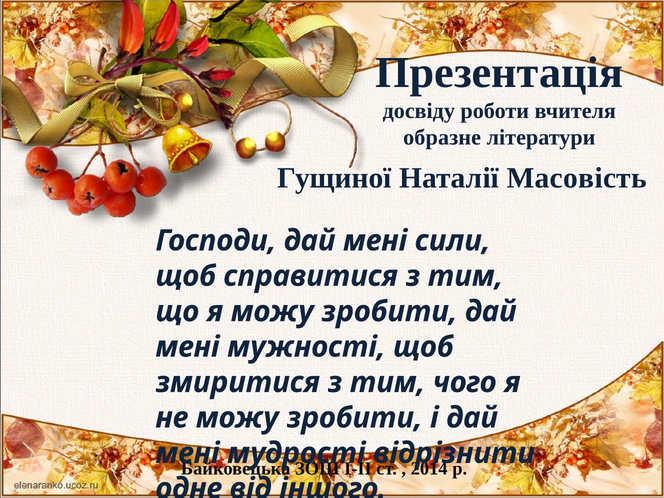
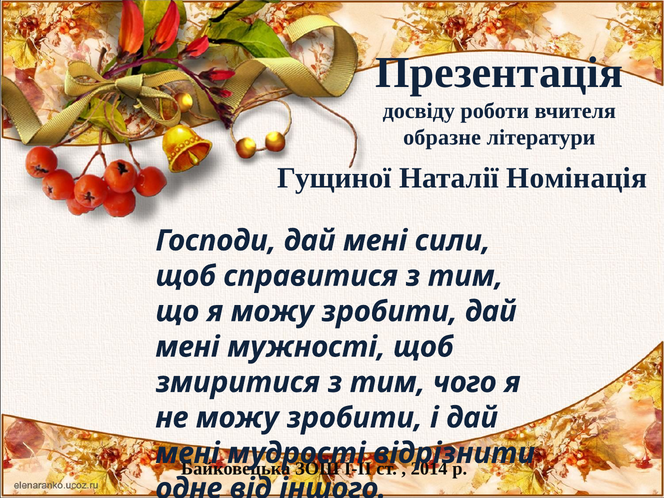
Масовість: Масовість -> Номінація (577, 178)
